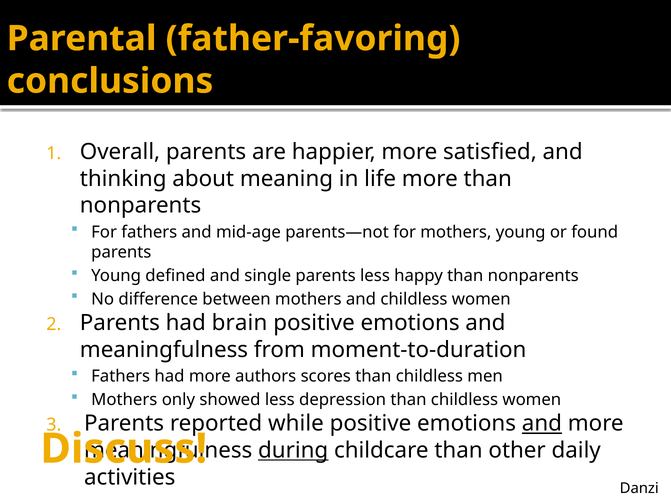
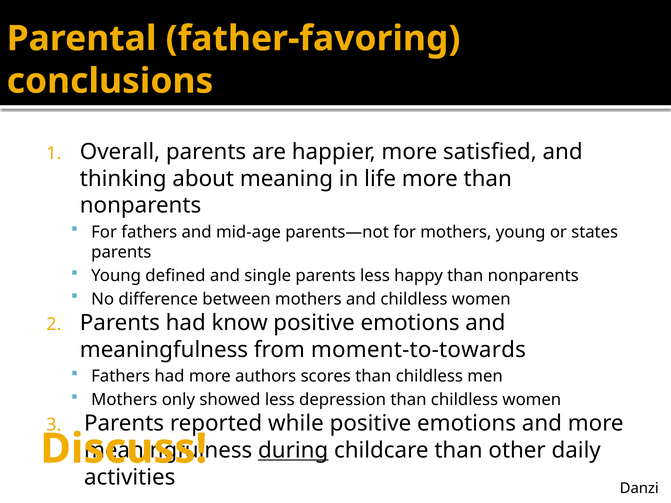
found: found -> states (595, 232)
brain: brain -> know (240, 323)
moment-to-duration: moment-to-duration -> moment-to-towards (418, 350)
and underline: present -> none (542, 424)
